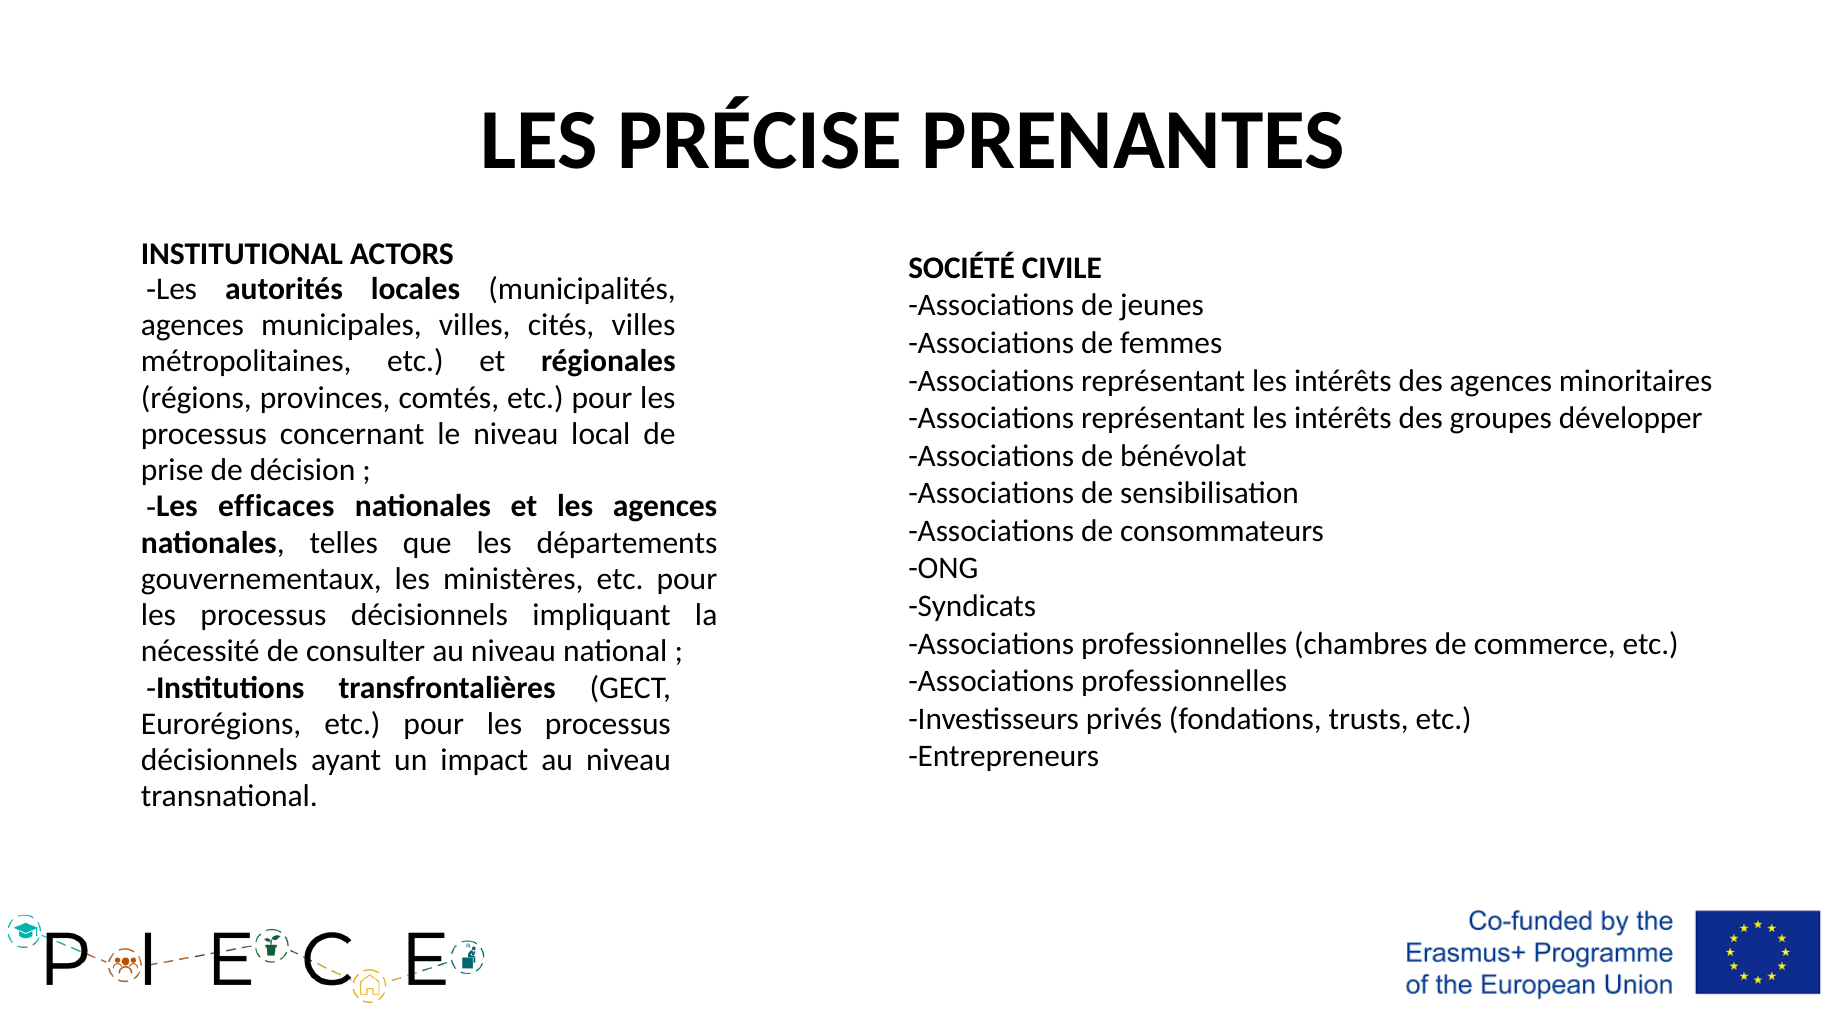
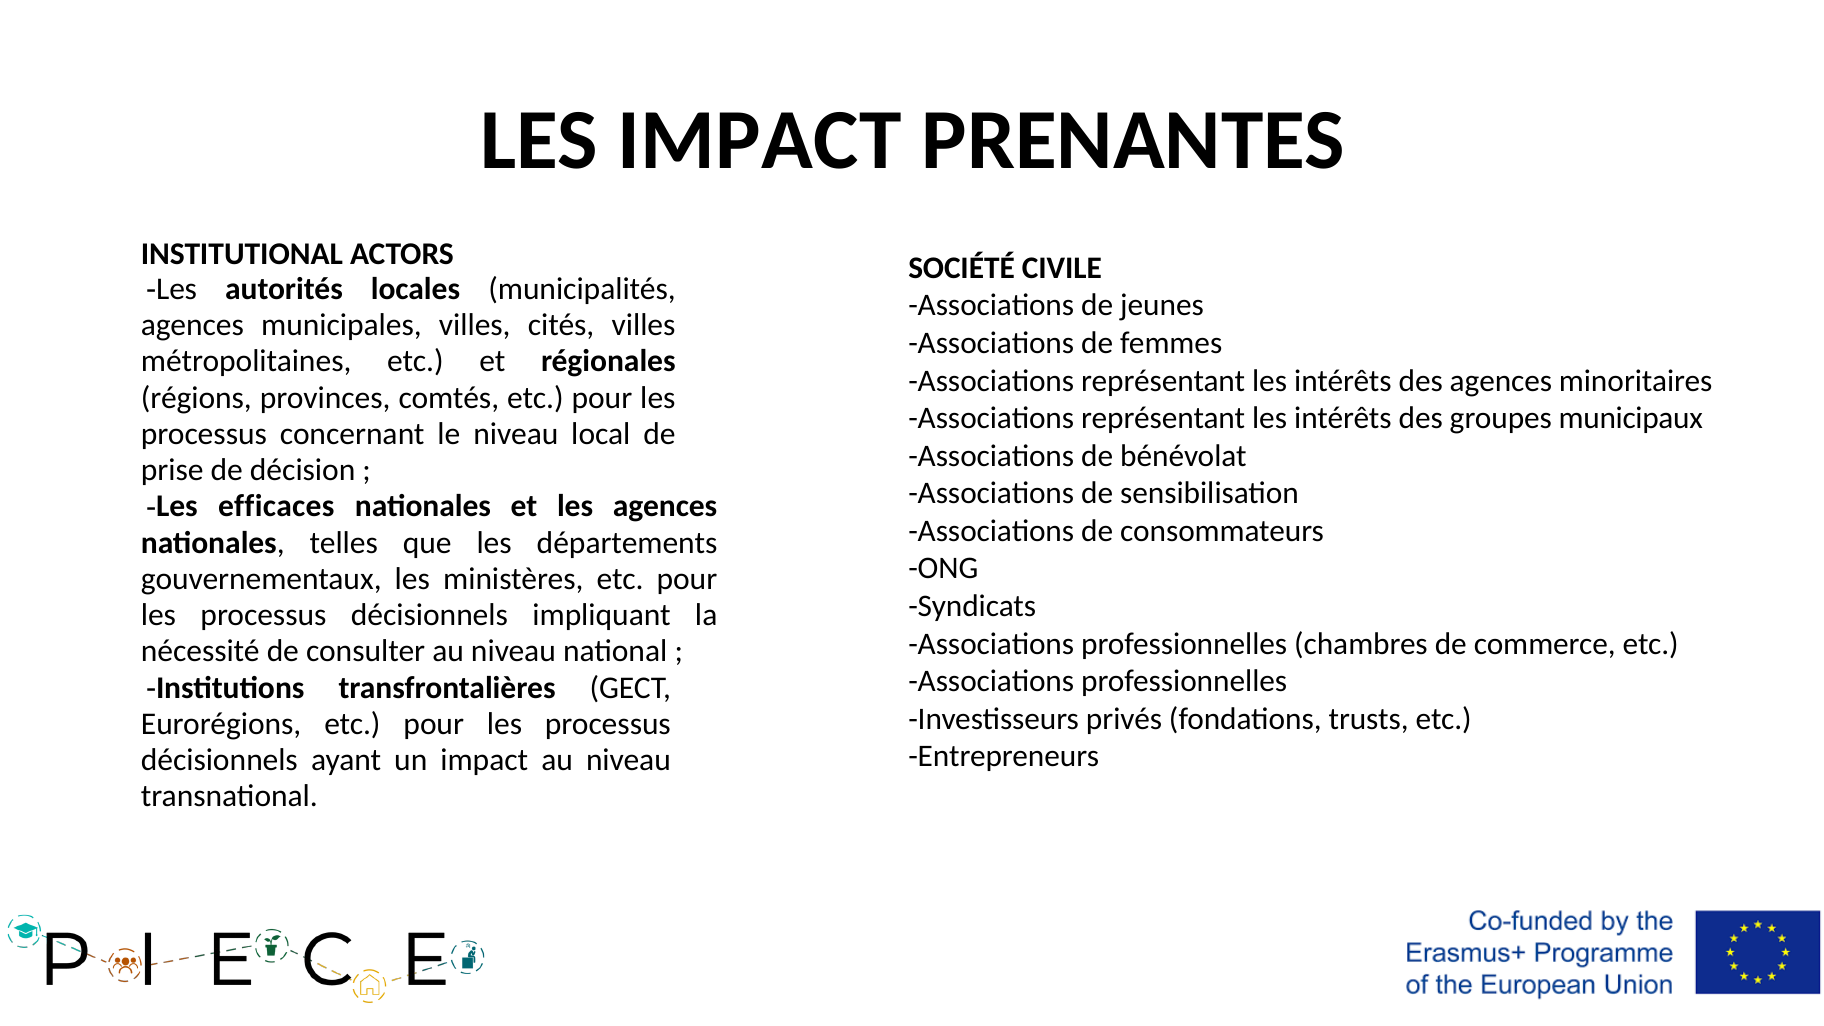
LES PRÉCISE: PRÉCISE -> IMPACT (759, 140)
développer: développer -> municipaux (1631, 418)
